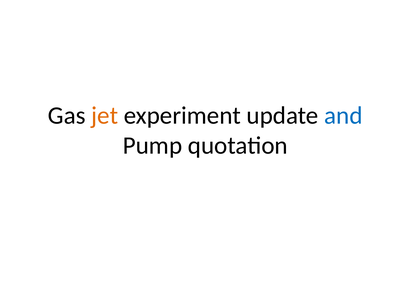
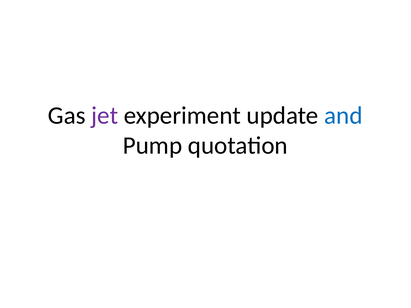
jet colour: orange -> purple (105, 115)
